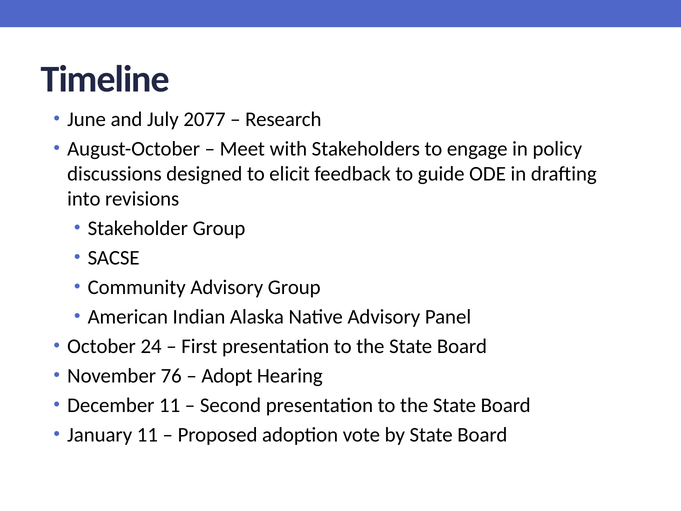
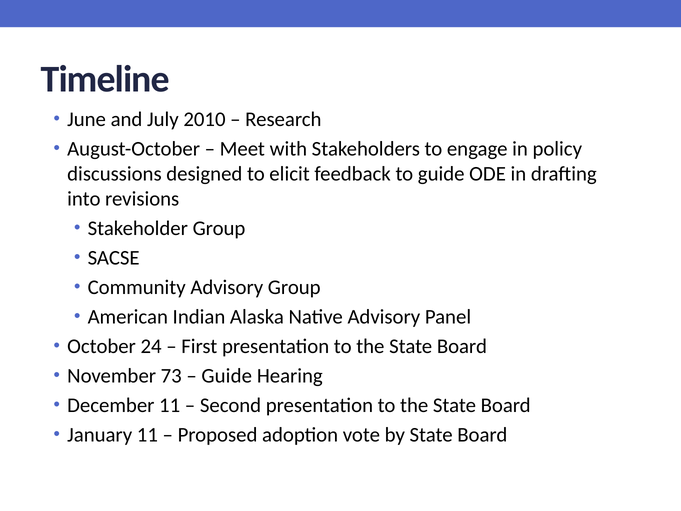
2077: 2077 -> 2010 (205, 119)
76: 76 -> 73 (171, 376)
Adopt: Adopt -> Guide (227, 376)
